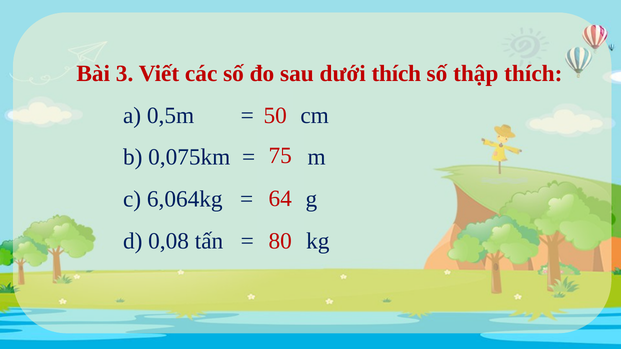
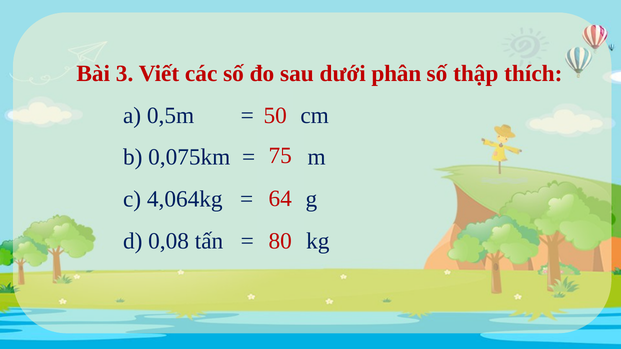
dưới thích: thích -> phân (396, 74)
6,064kg: 6,064kg -> 4,064kg (185, 199)
